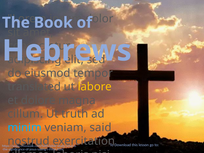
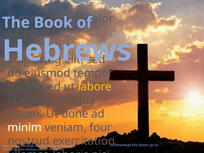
truth: truth -> done (75, 114)
minim colour: light blue -> white (25, 127)
said: said -> four (101, 127)
